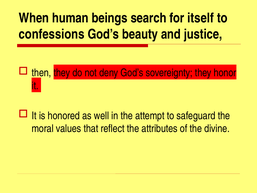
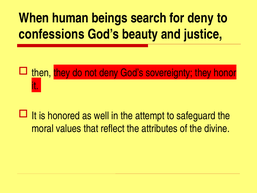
for itself: itself -> deny (201, 18)
